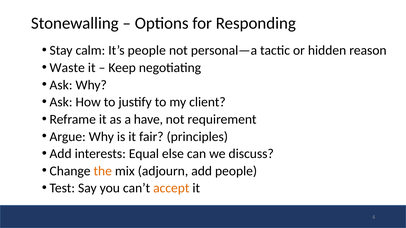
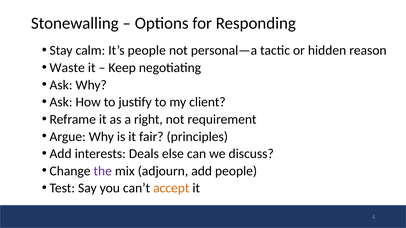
have: have -> right (148, 120)
Equal: Equal -> Deals (144, 154)
the colour: orange -> purple (103, 171)
